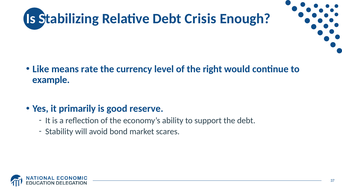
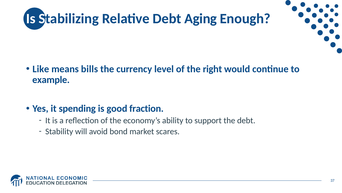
Crisis: Crisis -> Aging (201, 18)
rate: rate -> bills (89, 69)
primarily: primarily -> spending (77, 108)
reserve: reserve -> fraction (146, 108)
